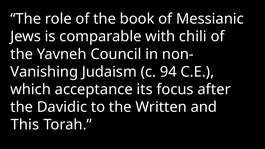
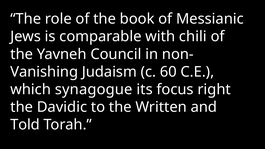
94: 94 -> 60 (168, 72)
acceptance: acceptance -> synagogue (94, 89)
after: after -> right (214, 89)
This: This -> Told (25, 125)
